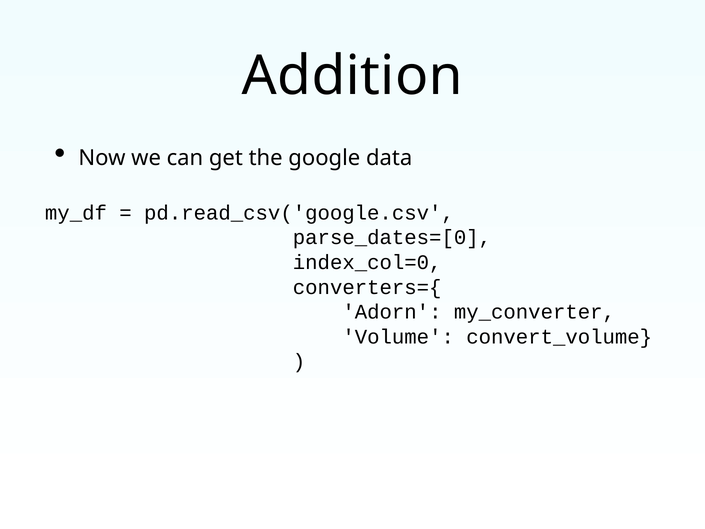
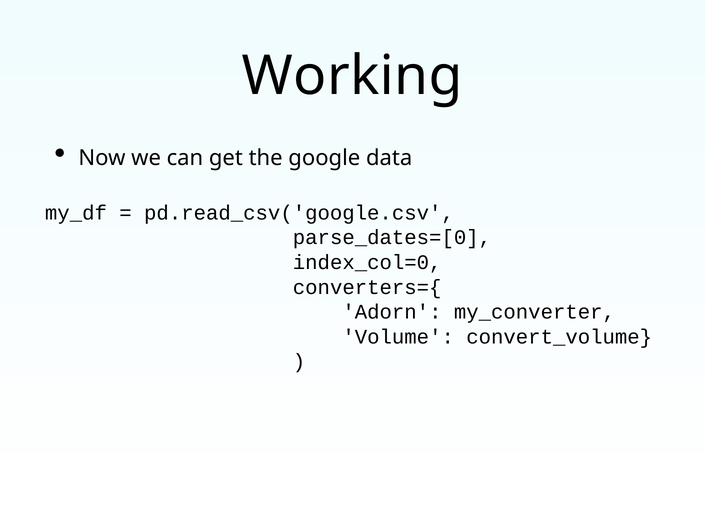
Addition: Addition -> Working (352, 76)
